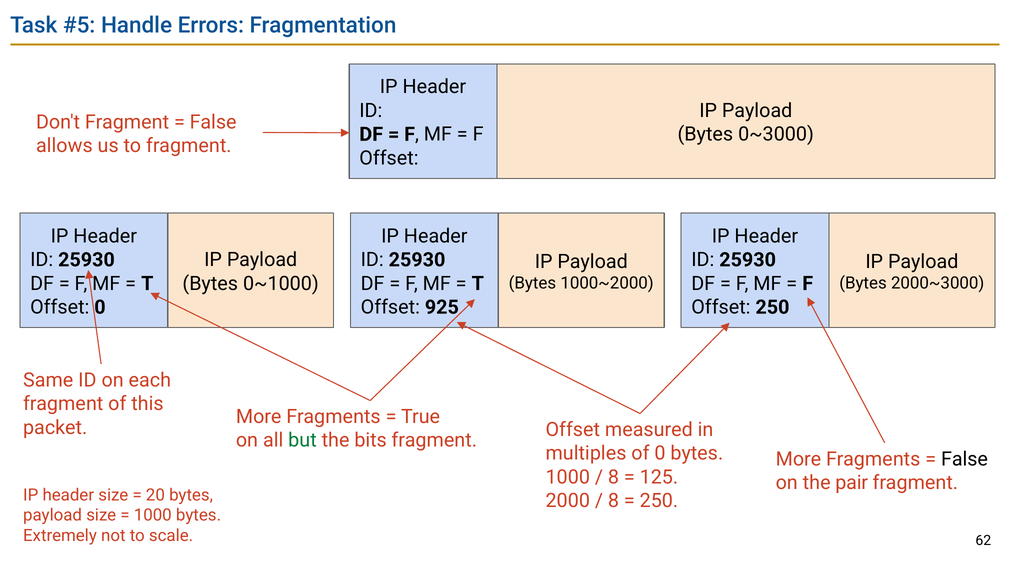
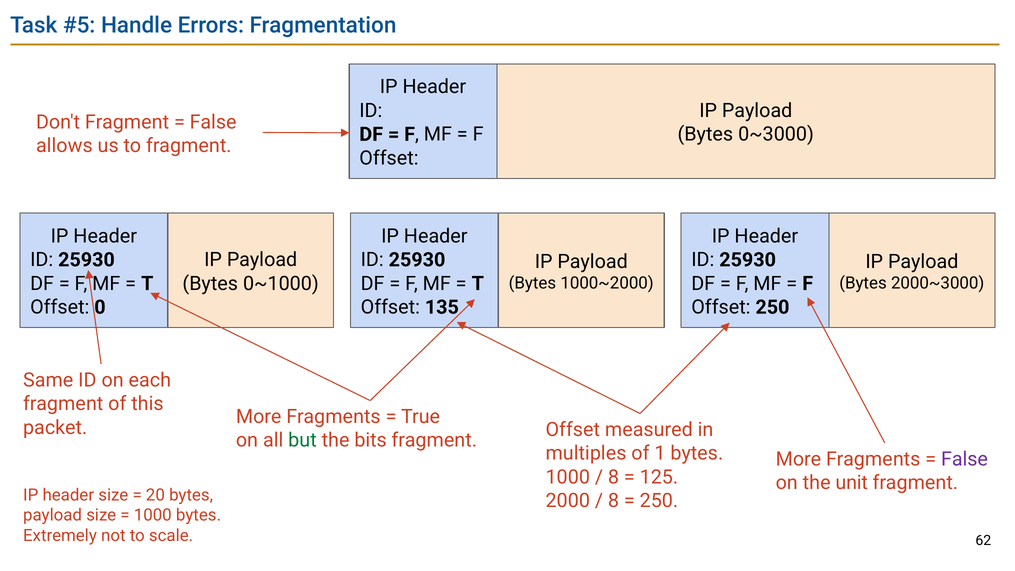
925: 925 -> 135 (442, 307)
of 0: 0 -> 1 (660, 453)
False colour: black -> purple (964, 459)
pair: pair -> unit (852, 483)
